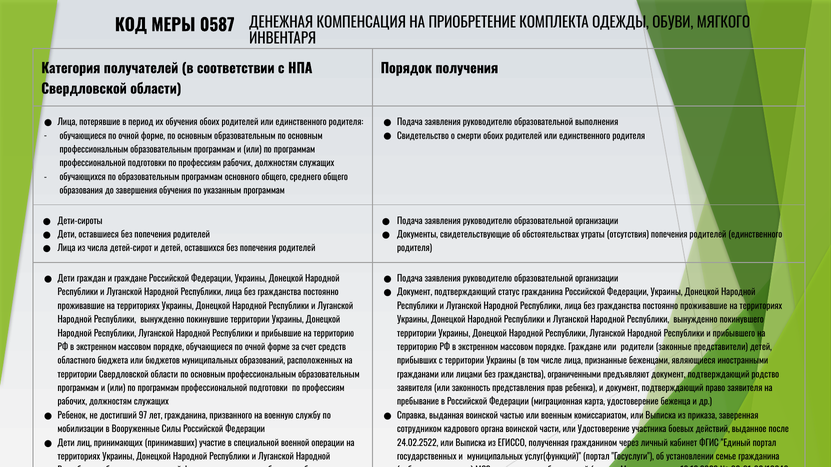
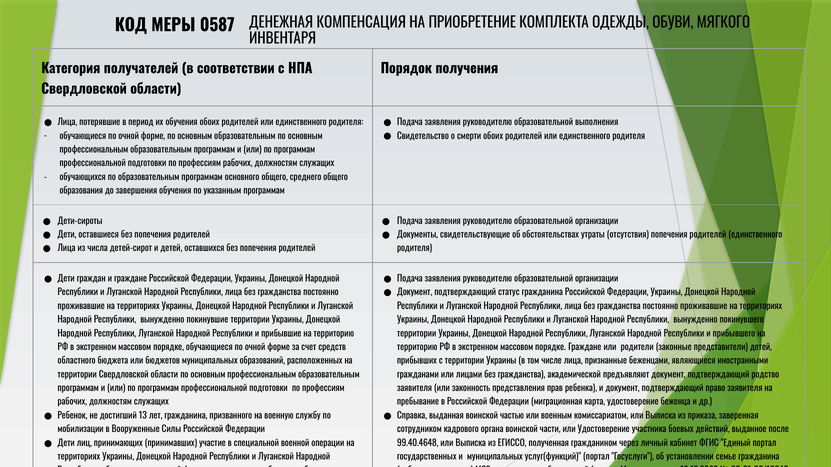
ограниченными: ограниченными -> академической (574, 375)
97: 97 -> 13 (143, 416)
24.02.2522: 24.02.2522 -> 99.40.4648 (418, 443)
